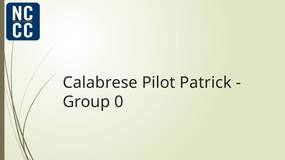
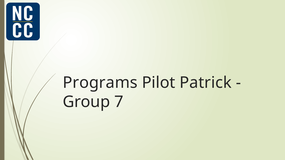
Calabrese: Calabrese -> Programs (100, 83)
0: 0 -> 7 (119, 102)
